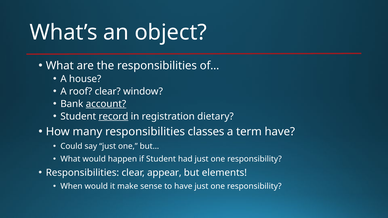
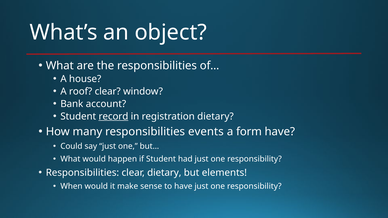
account underline: present -> none (106, 104)
classes: classes -> events (206, 132)
term: term -> form (249, 132)
clear appear: appear -> dietary (164, 173)
